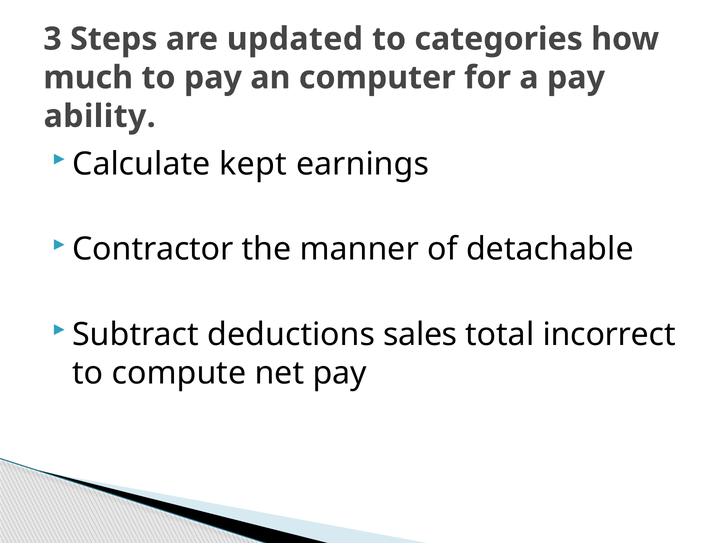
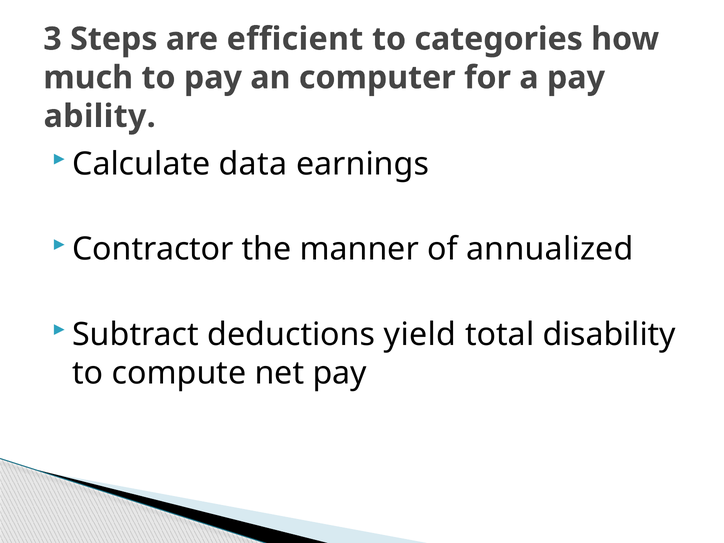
updated: updated -> efficient (295, 39)
kept: kept -> data (253, 164)
detachable: detachable -> annualized (550, 249)
sales: sales -> yield (420, 335)
incorrect: incorrect -> disability (609, 335)
